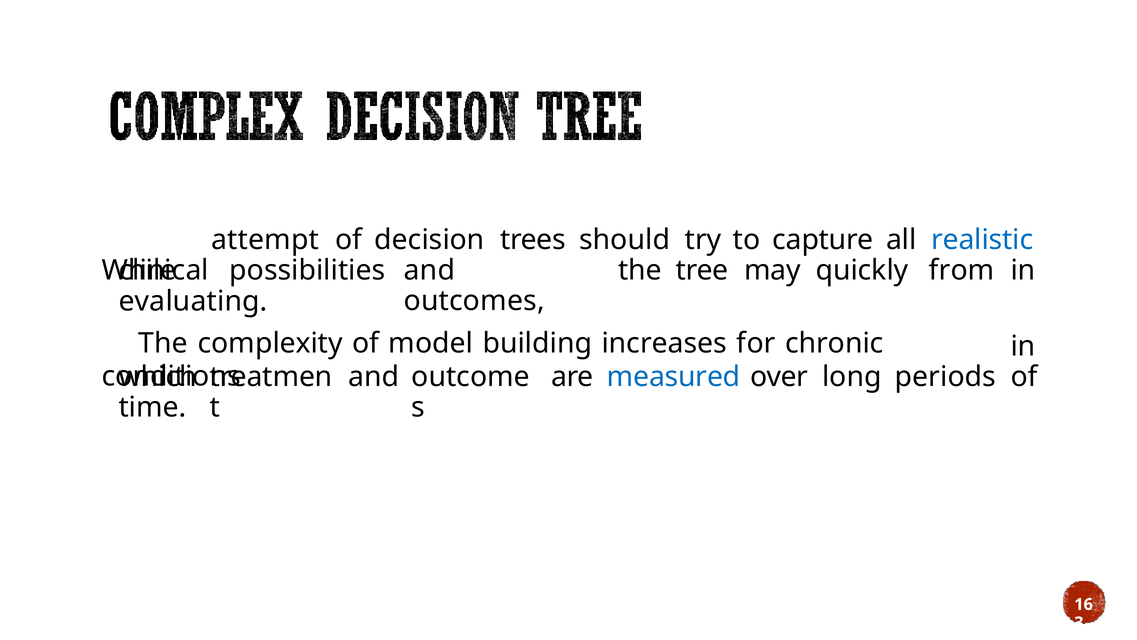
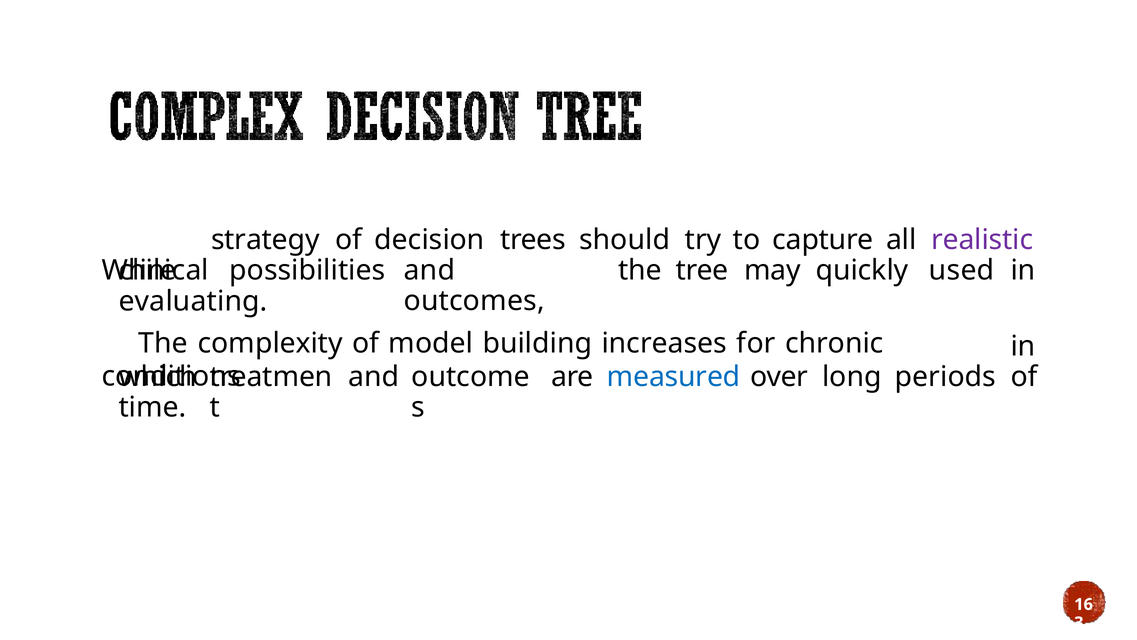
attempt: attempt -> strategy (265, 240)
realistic colour: blue -> purple (982, 240)
from: from -> used (962, 270)
